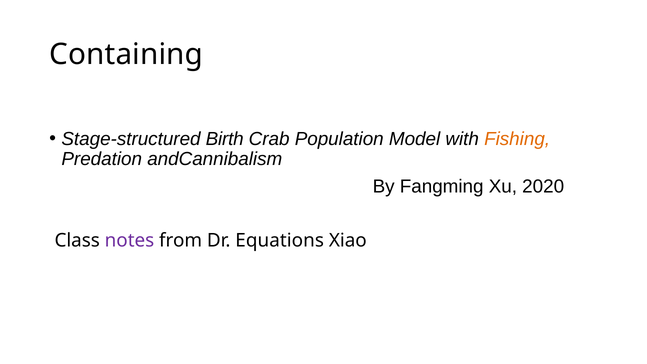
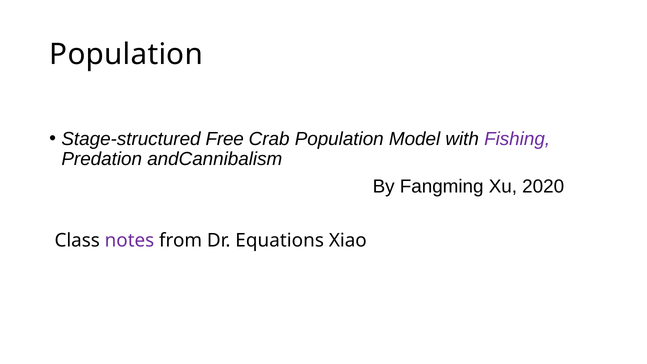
Containing: Containing -> Population (126, 54)
Birth: Birth -> Free (225, 139)
Fishing colour: orange -> purple (517, 139)
